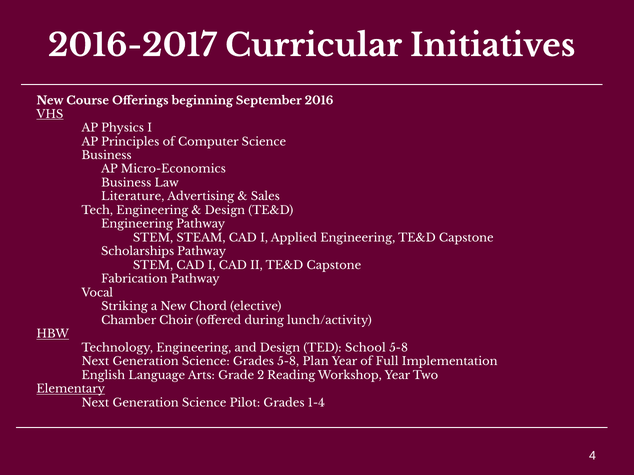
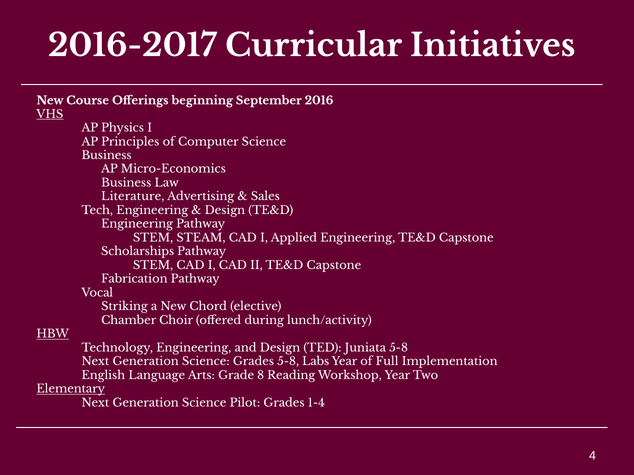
School: School -> Juniata (365, 348)
Plan: Plan -> Labs (316, 362)
2: 2 -> 8 (261, 376)
